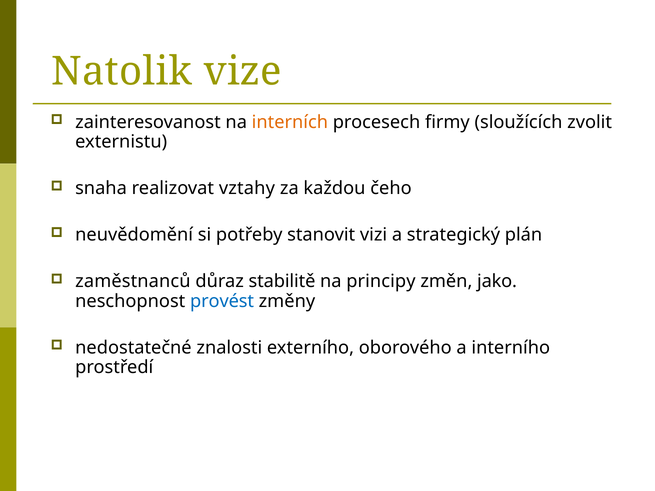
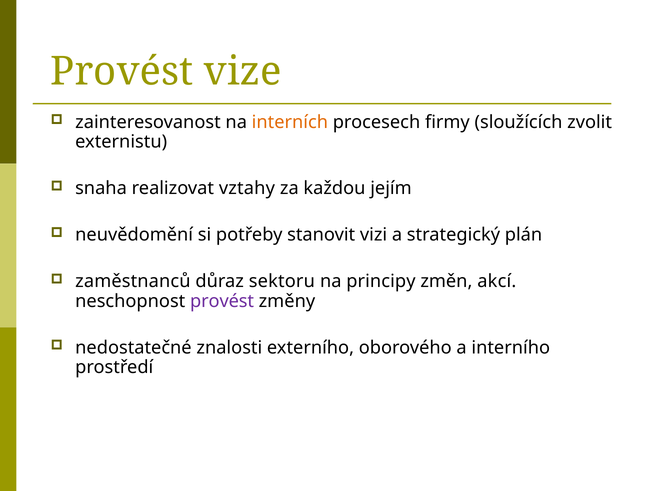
Natolik: Natolik -> Provést (122, 72)
čeho: čeho -> jejím (391, 188)
stabilitě: stabilitě -> sektoru (282, 282)
jako: jako -> akcí (497, 282)
provést colour: blue -> purple (222, 301)
